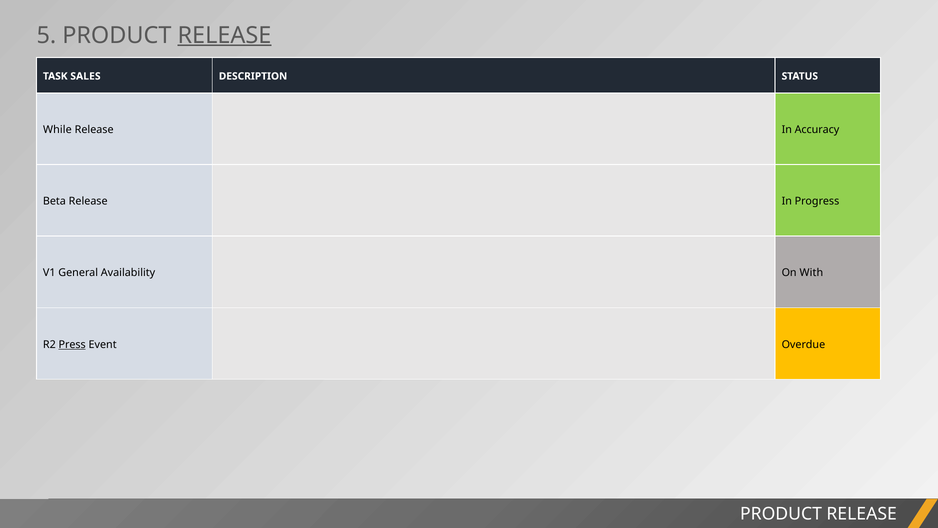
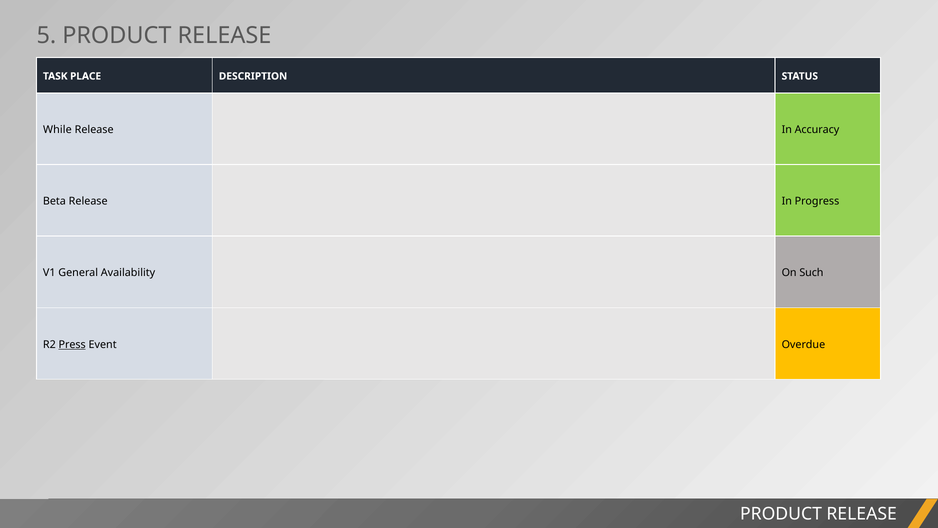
RELEASE underline: present -> none (224, 35)
SALES: SALES -> PLACE (86, 76)
With: With -> Such (811, 273)
